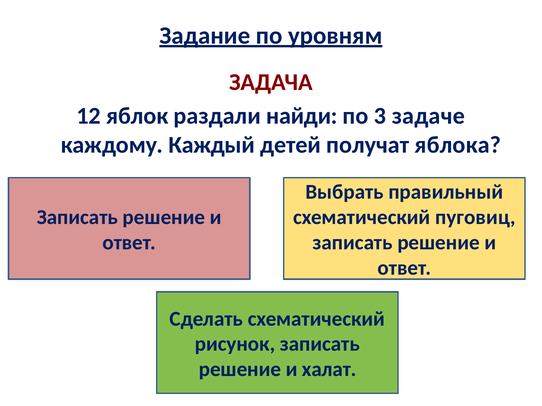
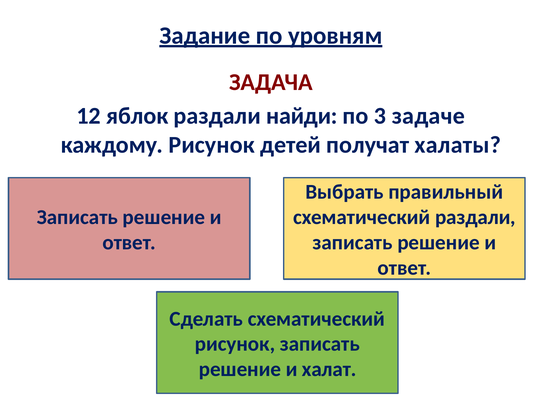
каждому Каждый: Каждый -> Рисунок (212, 145)
яблока: яблока -> халаты (458, 145)
схематический пуговиц: пуговиц -> раздали (475, 217)
